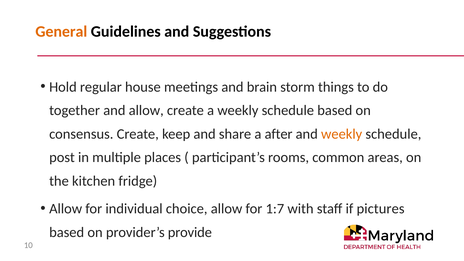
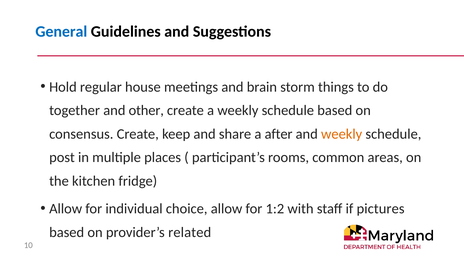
General colour: orange -> blue (61, 32)
and allow: allow -> other (146, 110)
1:7: 1:7 -> 1:2 (275, 209)
provide: provide -> related (190, 232)
